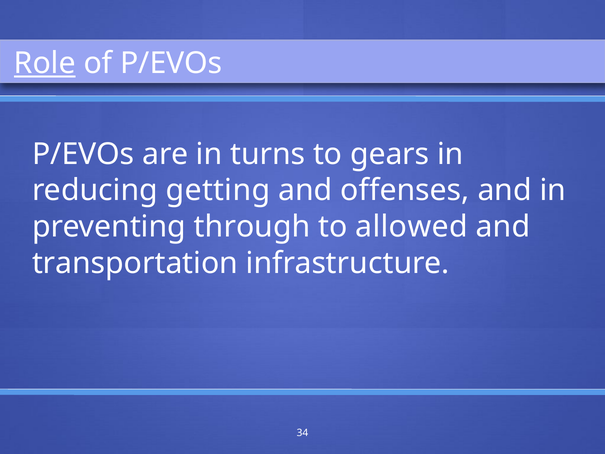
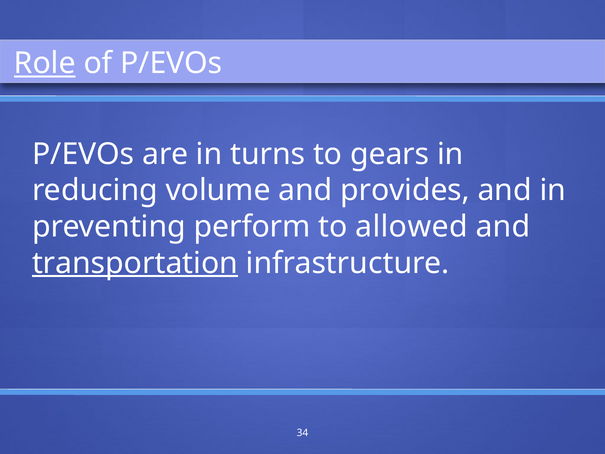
getting: getting -> volume (218, 190)
offenses: offenses -> provides (405, 190)
through: through -> perform (252, 227)
transportation underline: none -> present (135, 263)
